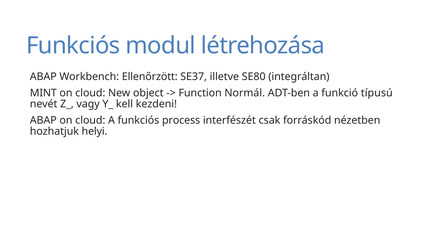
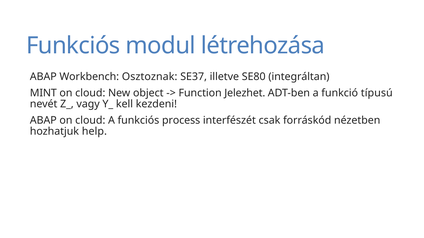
Ellenőrzött: Ellenőrzött -> Osztoznak (150, 77)
Normál: Normál -> Jelezhet (245, 93)
helyi: helyi -> help (94, 131)
